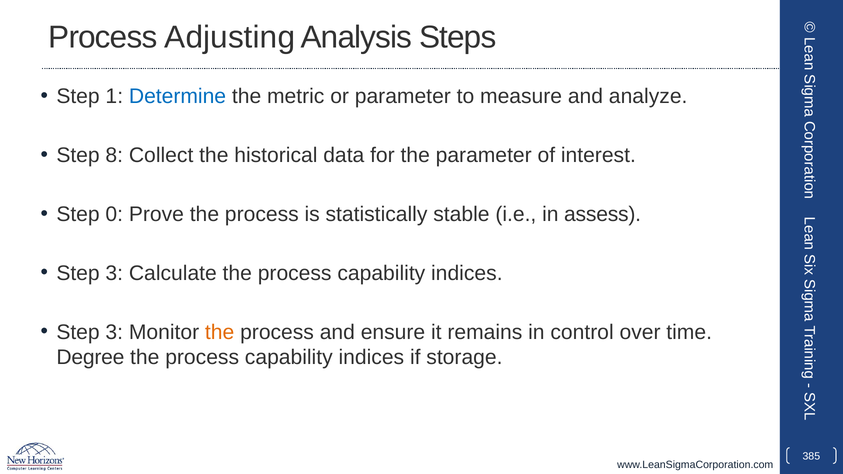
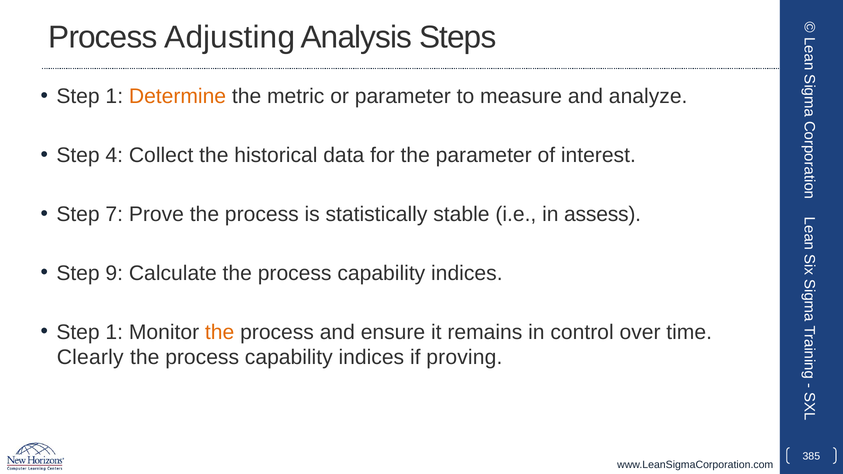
Determine colour: blue -> orange (178, 96)
8: 8 -> 4 (114, 155)
0: 0 -> 7 (114, 214)
3: 3 -> 9 (114, 273)
3: 3 -> 1 (114, 332)
Degree: Degree -> Clearly (90, 358)
storage: storage -> proving (464, 358)
